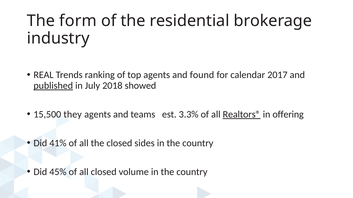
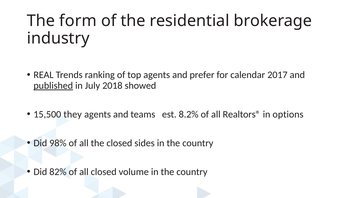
found: found -> prefer (202, 75)
3.3%: 3.3% -> 8.2% (189, 115)
Realtors® underline: present -> none (242, 115)
offering: offering -> options (288, 115)
41%: 41% -> 98% (58, 143)
45%: 45% -> 82% (58, 172)
